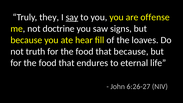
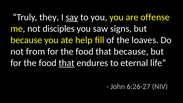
doctrine: doctrine -> disciples (59, 29)
hear: hear -> help (84, 40)
truth: truth -> from (35, 52)
that underline: none -> present (67, 63)
